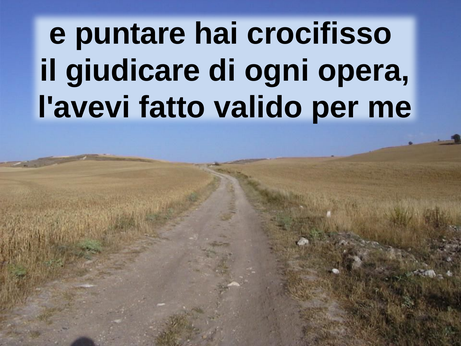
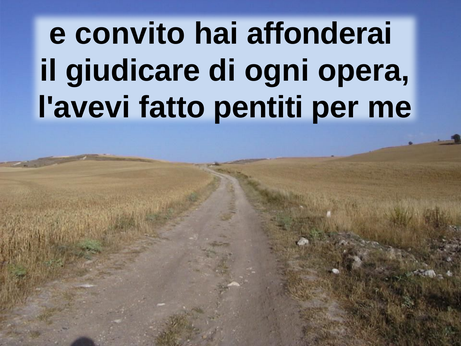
puntare: puntare -> convito (130, 34)
crocifisso: crocifisso -> affonderai (320, 34)
valido: valido -> pentiti (258, 107)
